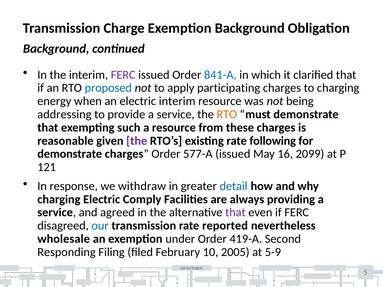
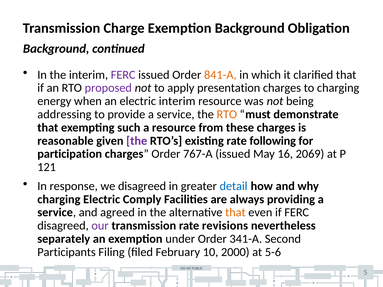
841-A colour: blue -> orange (220, 75)
proposed colour: blue -> purple (108, 88)
participating: participating -> presentation (229, 88)
demonstrate: demonstrate -> participation (70, 154)
577-A: 577-A -> 767-A (198, 154)
2099: 2099 -> 2069 (310, 154)
we withdraw: withdraw -> disagreed (142, 186)
that colour: purple -> orange (235, 213)
our colour: blue -> purple (100, 226)
reported: reported -> revisions (225, 226)
wholesale: wholesale -> separately (64, 239)
419-A: 419-A -> 341-A (246, 239)
Responding: Responding -> Participants (67, 252)
2005: 2005 -> 2000 (235, 252)
5-9: 5-9 -> 5-6 (273, 252)
